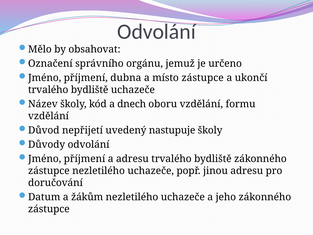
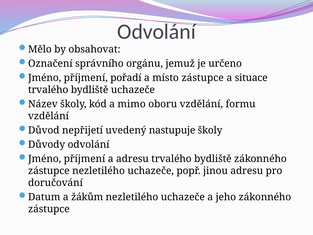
dubna: dubna -> pořadí (126, 78)
ukončí: ukončí -> situace (251, 78)
dnech: dnech -> mimo (132, 104)
